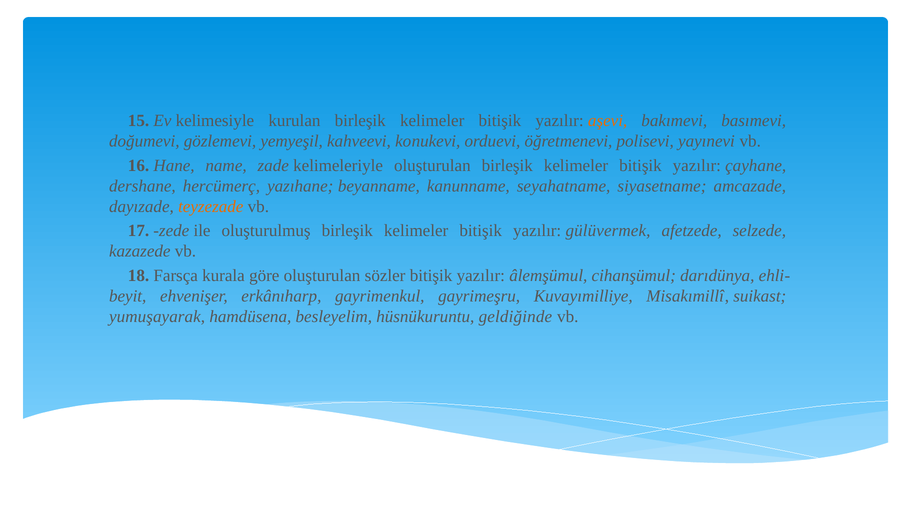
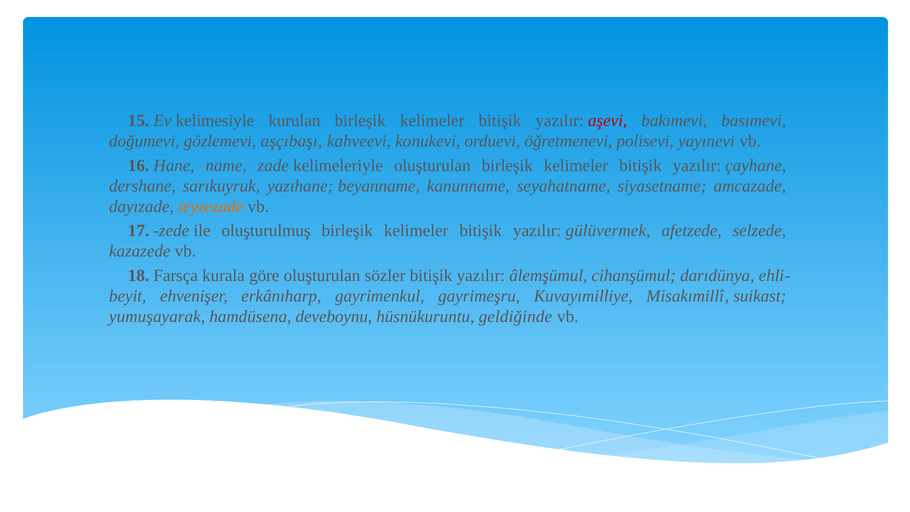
aşevi colour: orange -> red (608, 121)
yemyeşil: yemyeşil -> aşçıbaşı (291, 141)
hercümerç: hercümerç -> sarıkuyruk (221, 186)
besleyelim: besleyelim -> deveboynu (334, 316)
